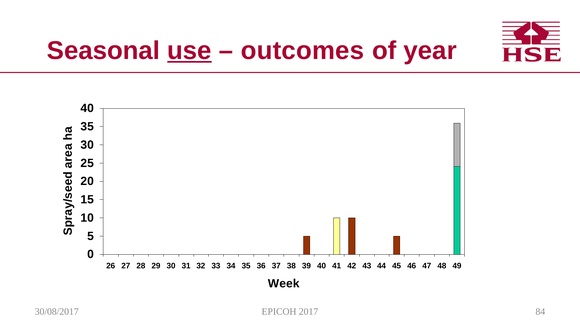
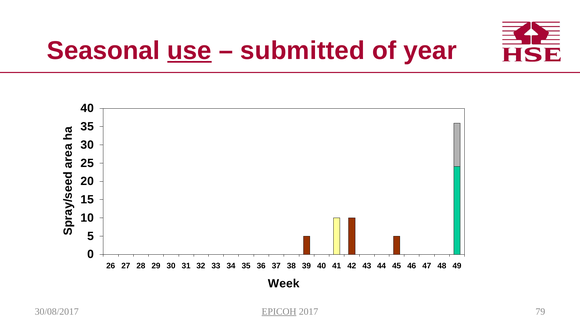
outcomes: outcomes -> submitted (303, 51)
EPICOH underline: none -> present (279, 312)
84: 84 -> 79 (540, 312)
